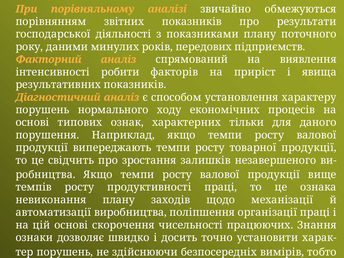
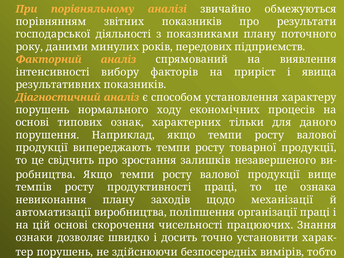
робити: робити -> вибору (120, 72)
